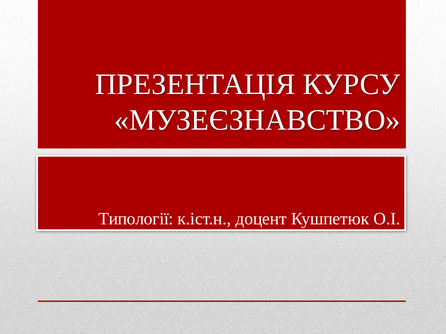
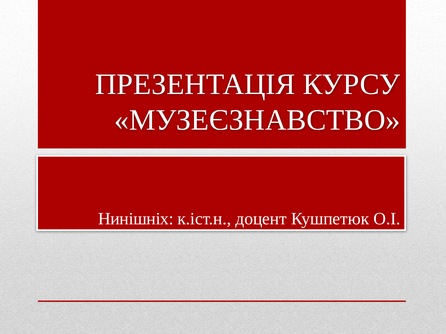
Типології: Типології -> Нинішніх (136, 219)
